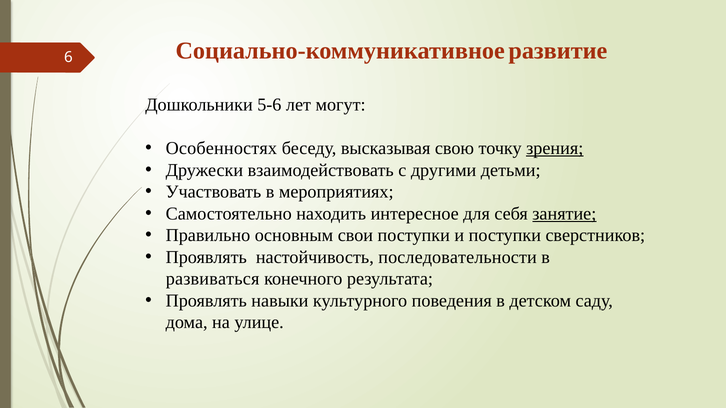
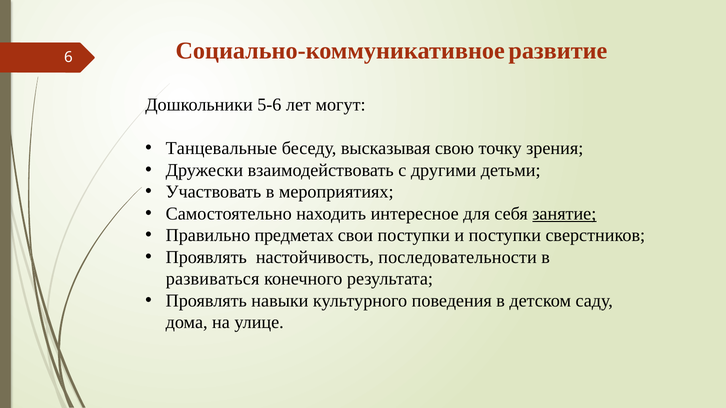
Особенностях: Особенностях -> Танцевальные (221, 148)
зрения underline: present -> none (555, 148)
основным: основным -> предметах (294, 236)
